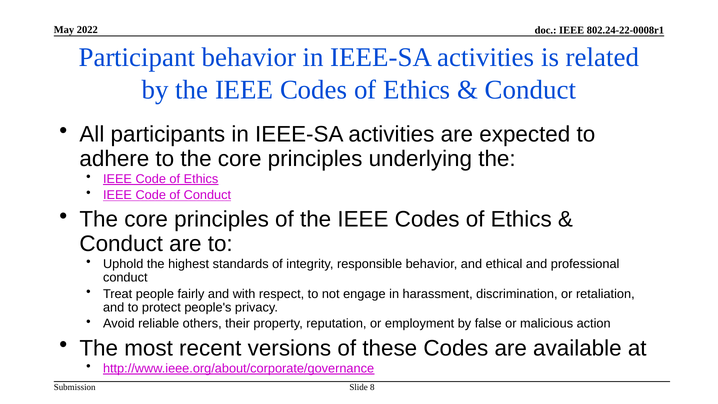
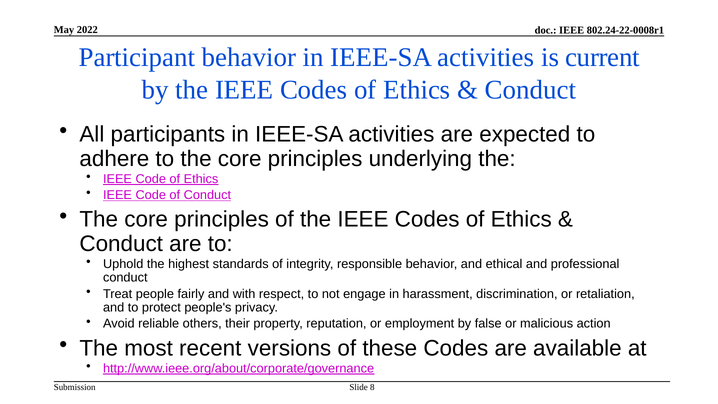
related: related -> current (603, 58)
